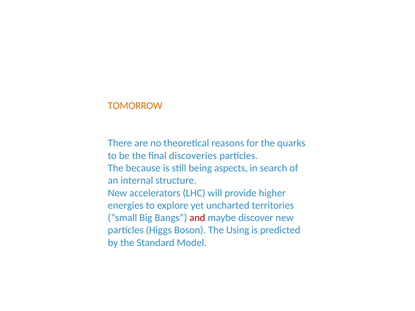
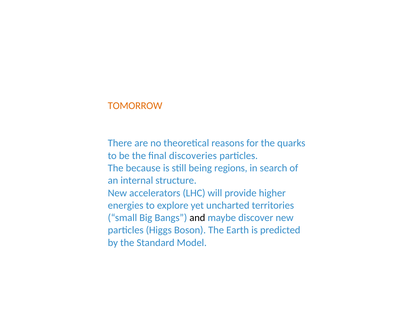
aspects: aspects -> regions (231, 168)
and colour: red -> black (197, 218)
Using: Using -> Earth (238, 230)
